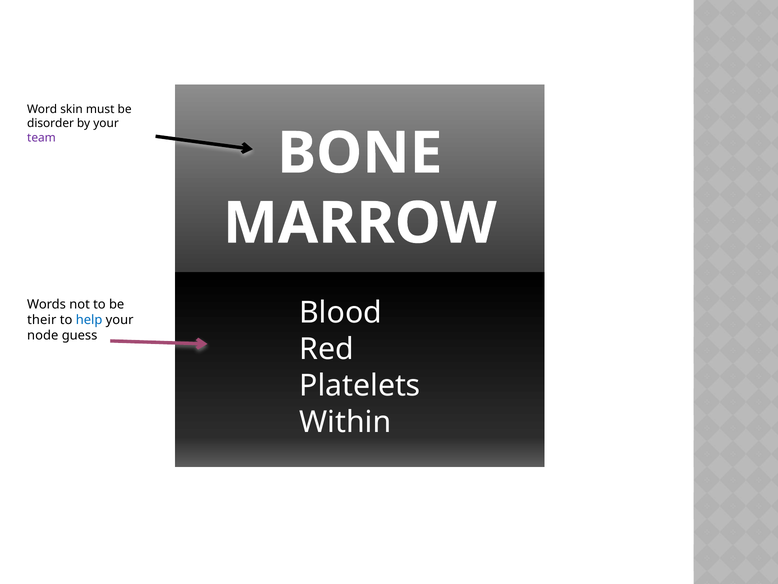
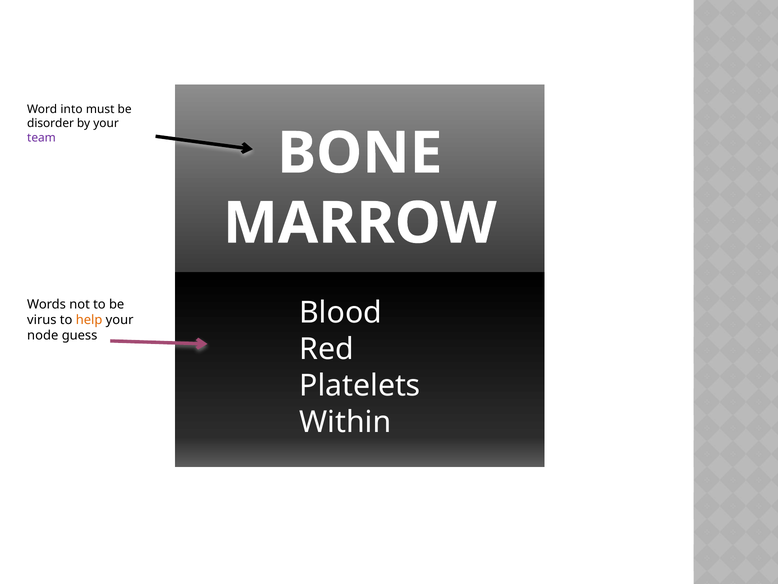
skin: skin -> into (72, 109)
their: their -> virus (42, 320)
help colour: blue -> orange (89, 320)
